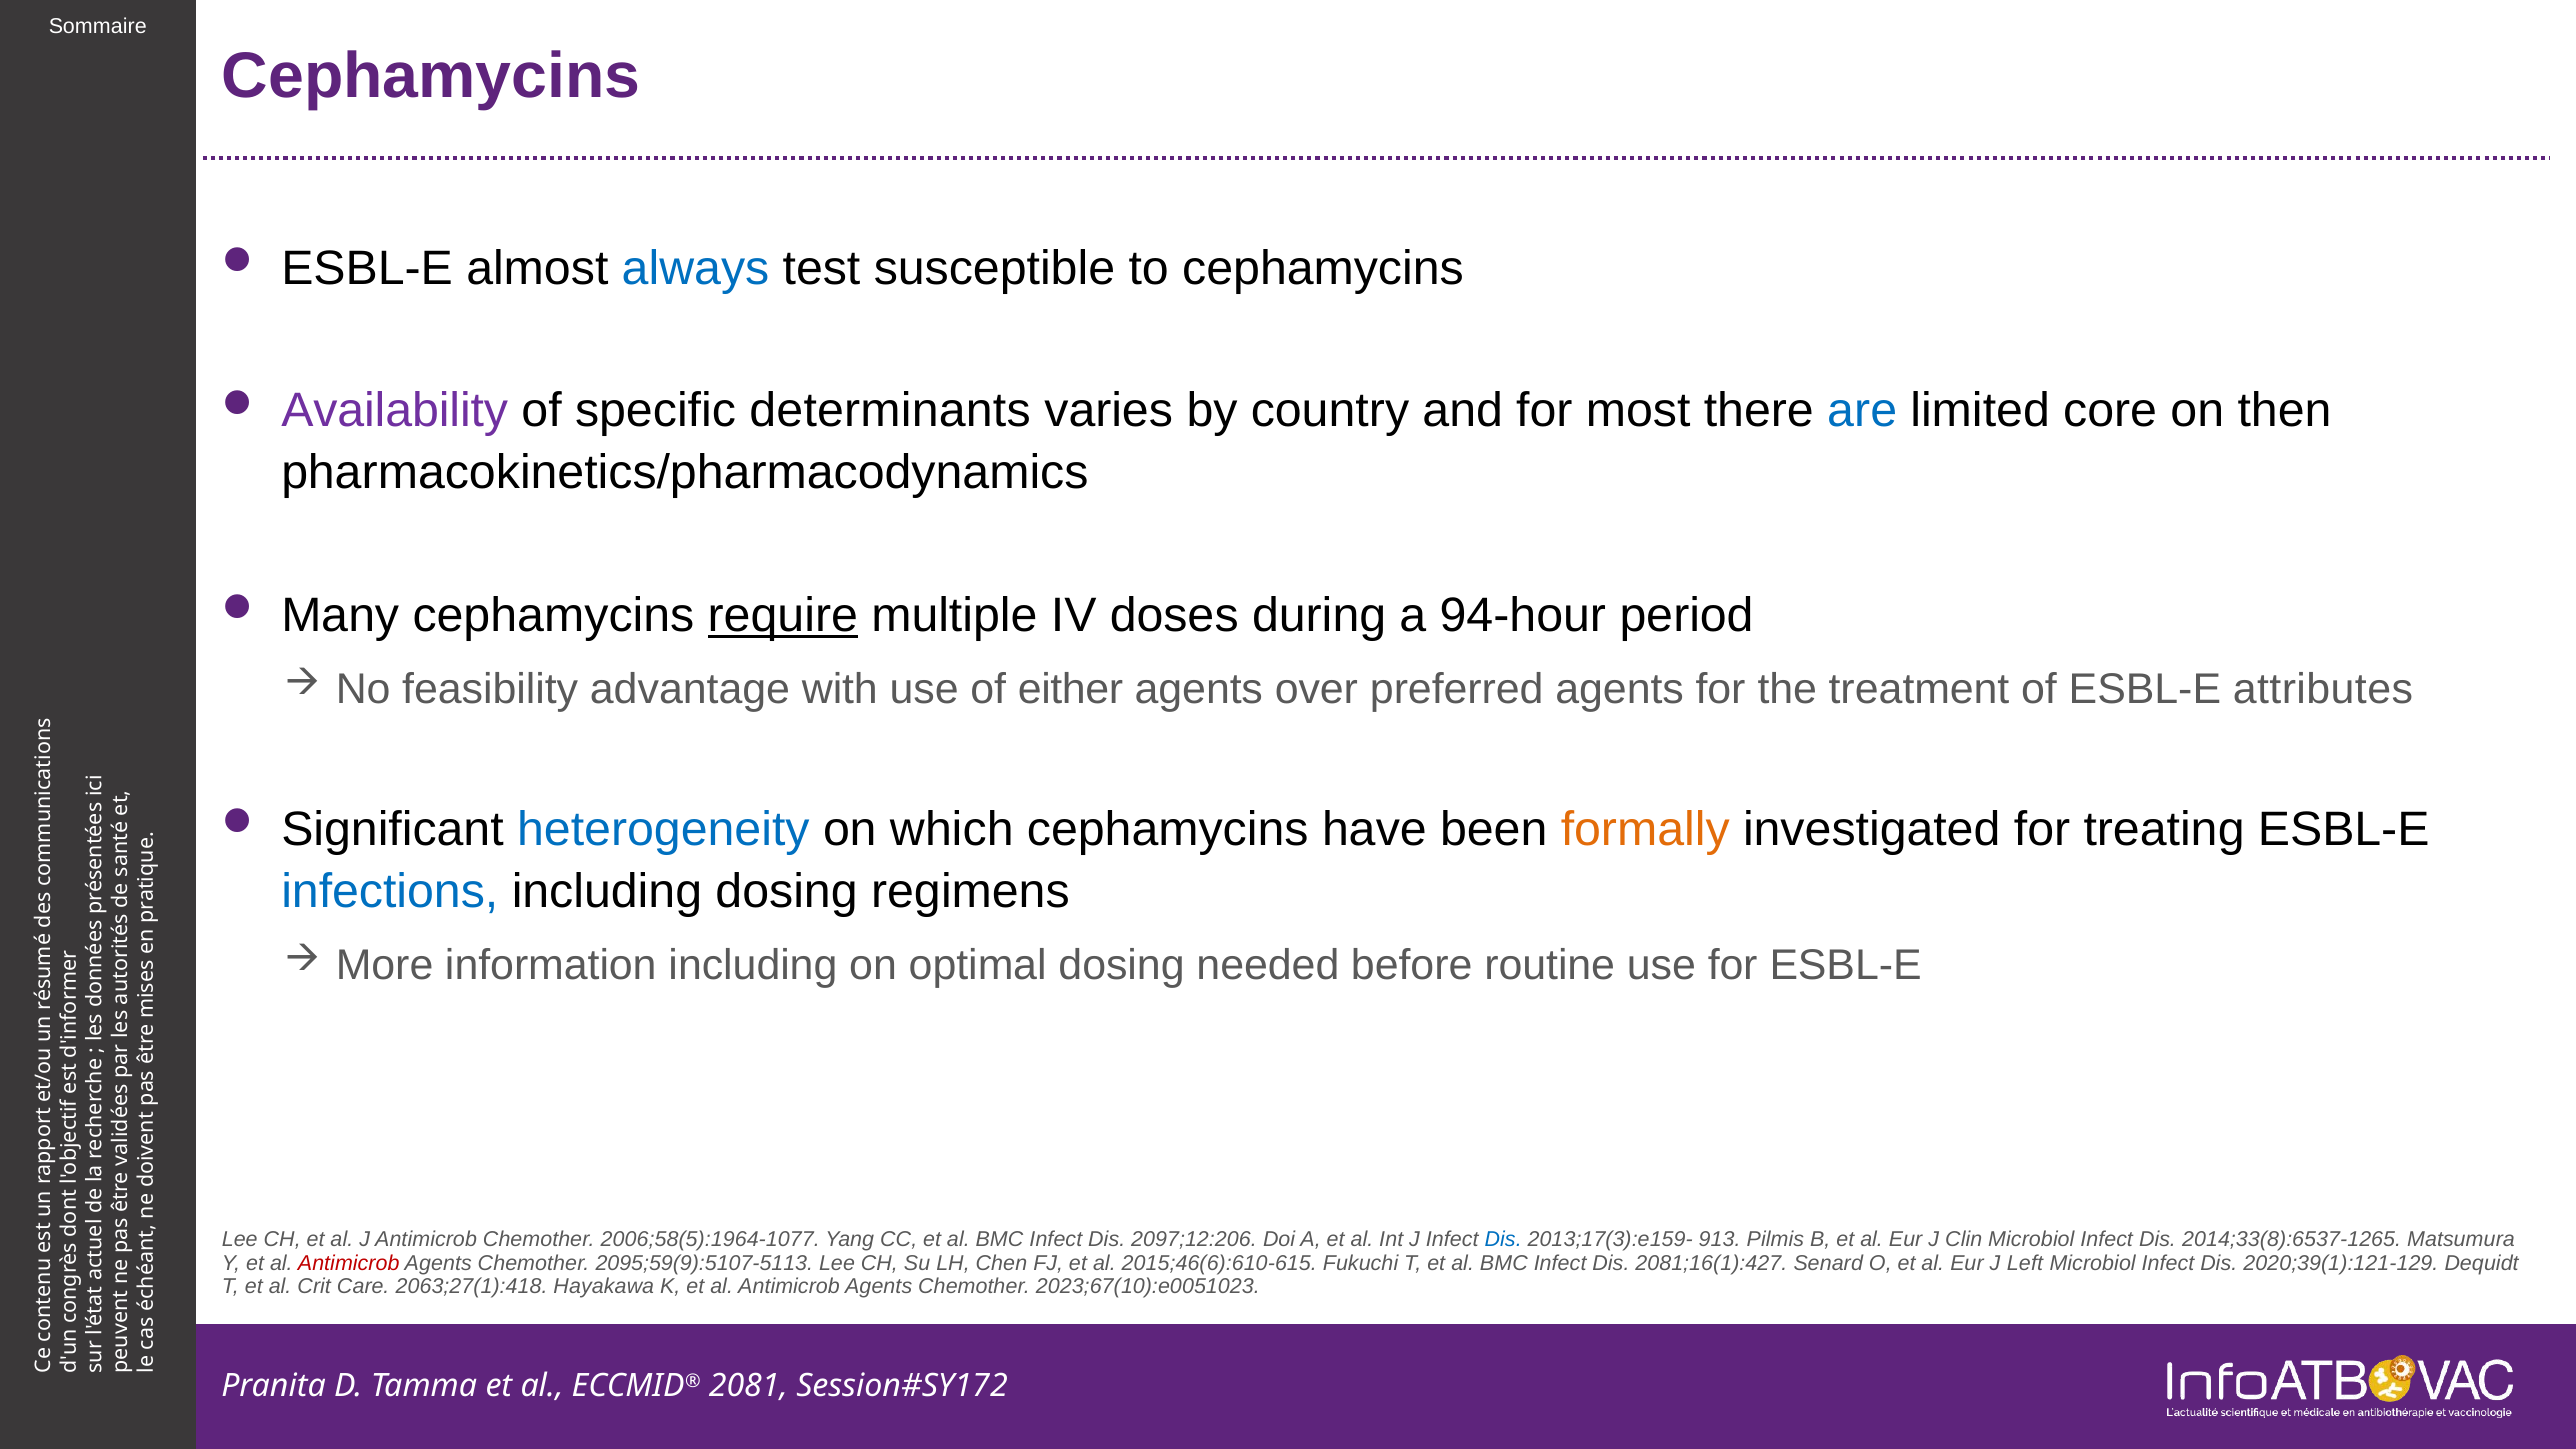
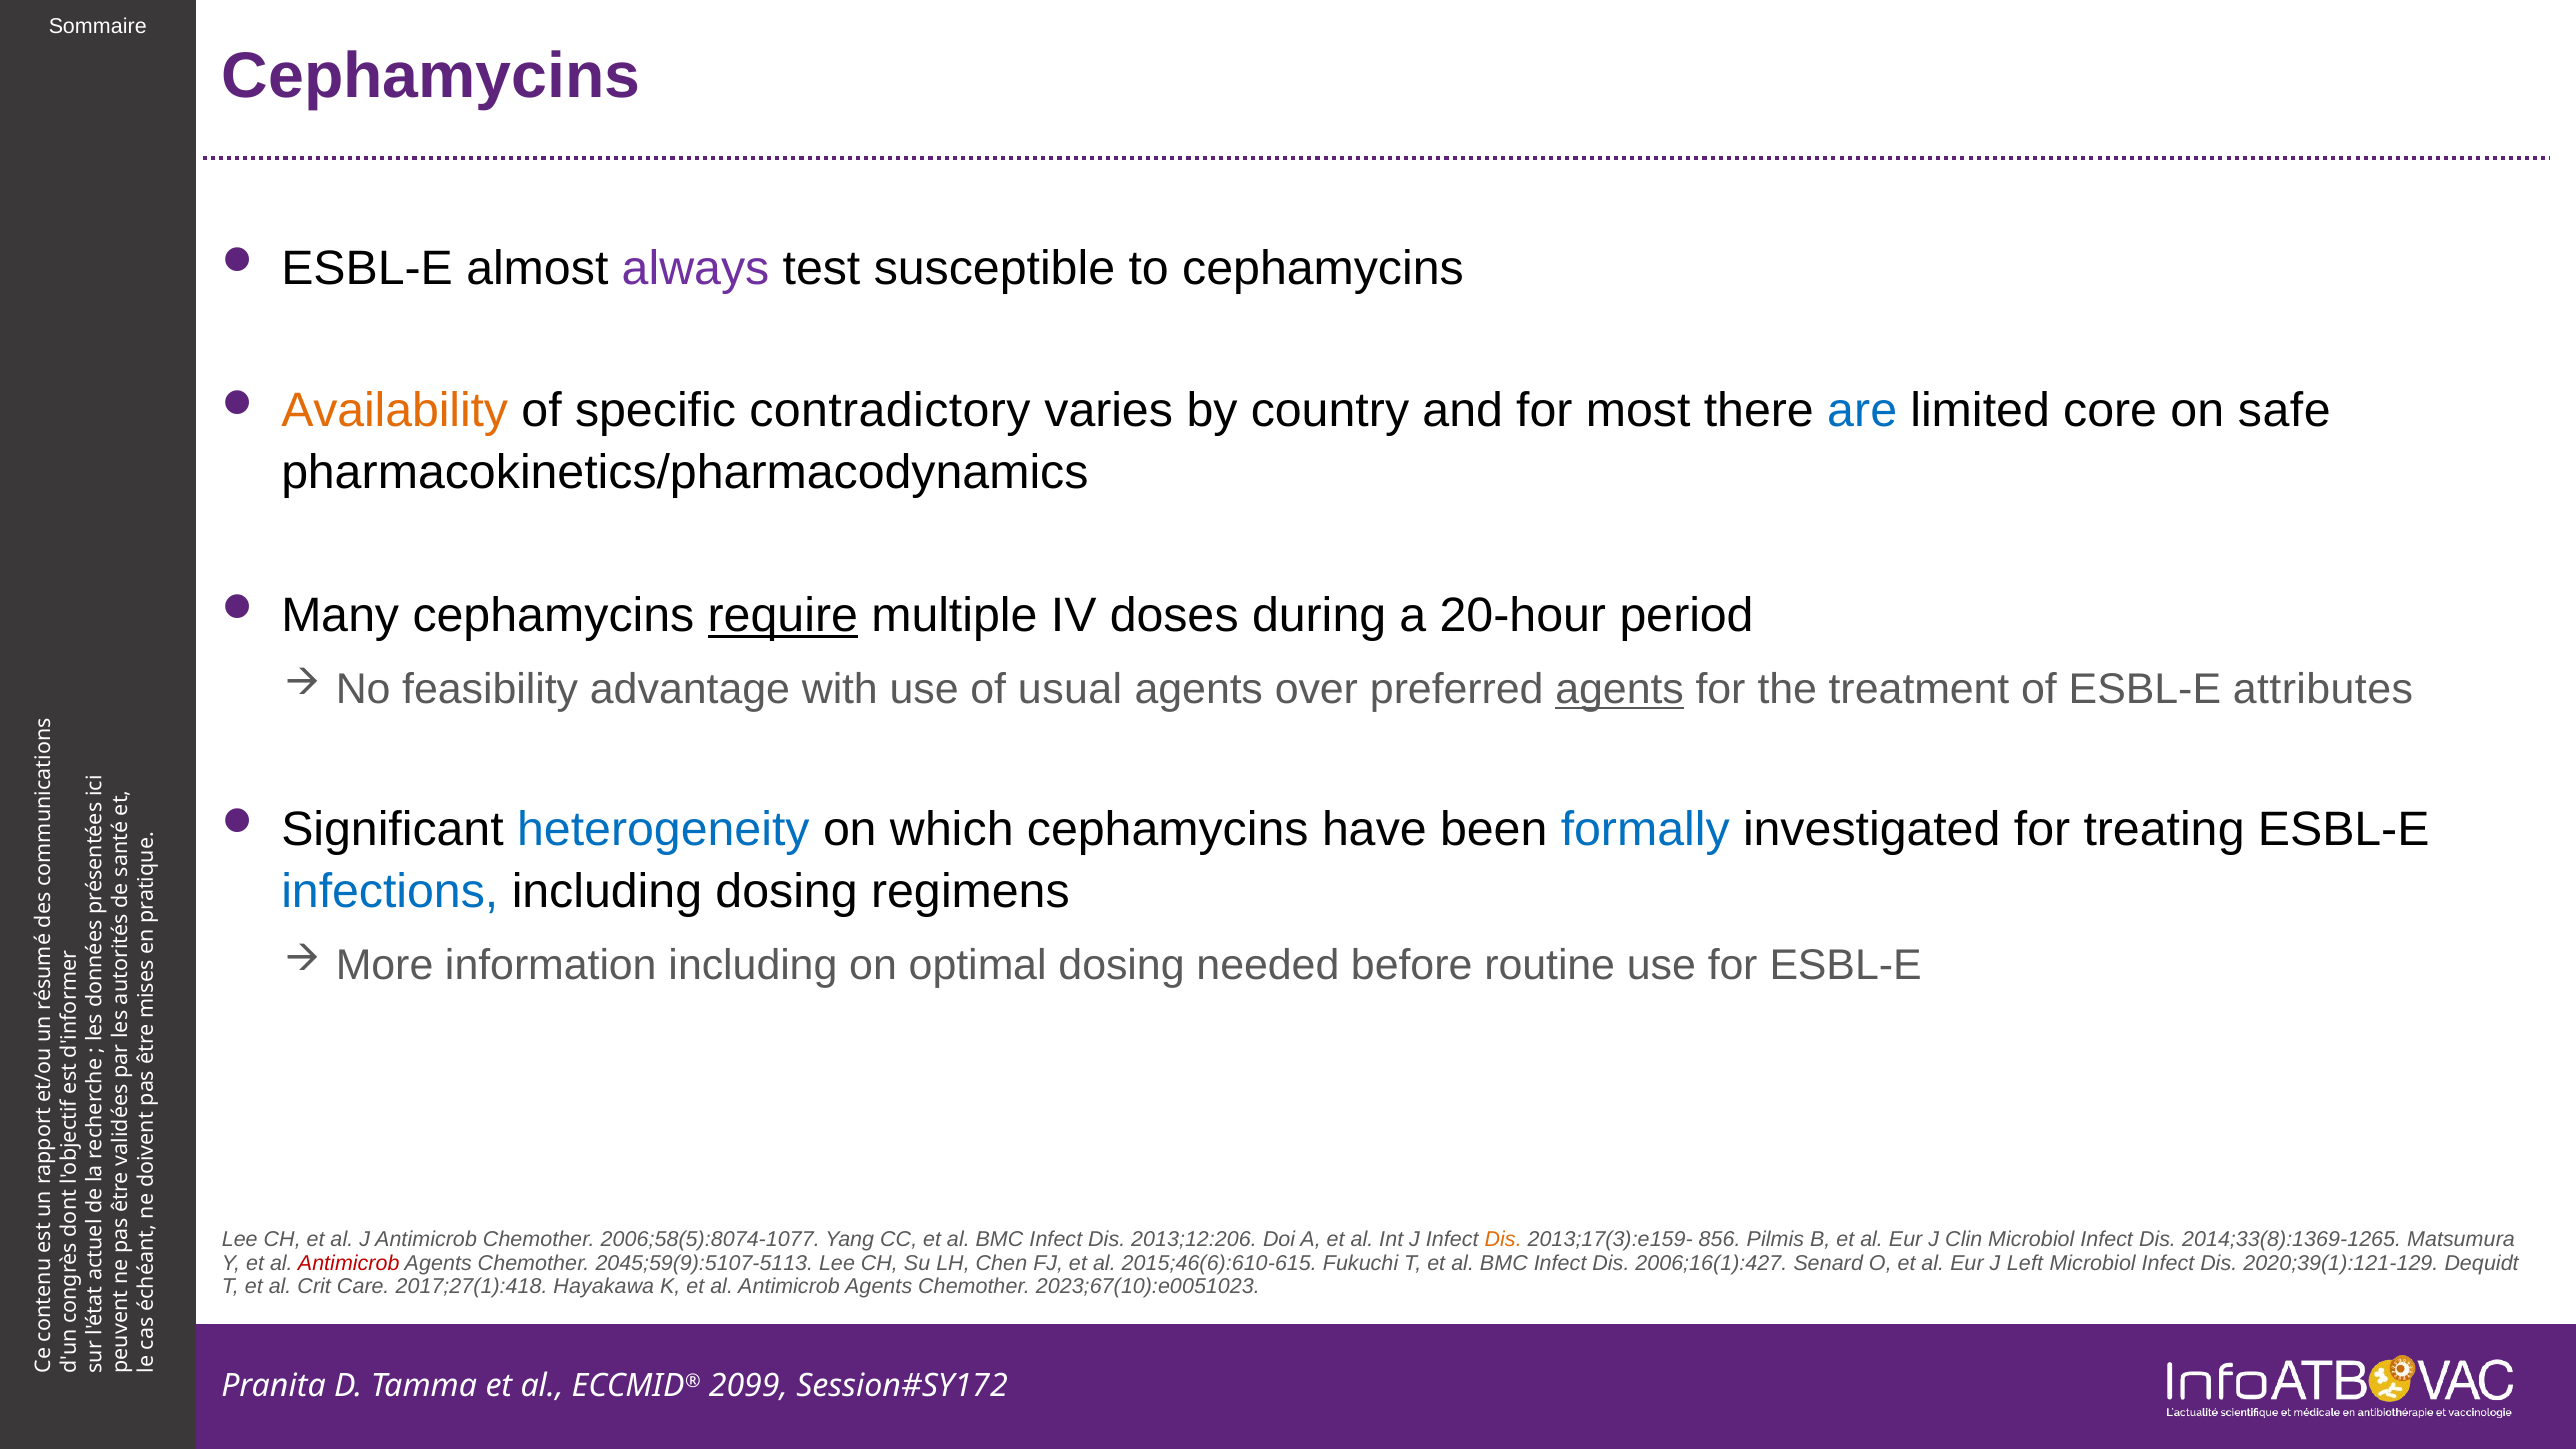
always colour: blue -> purple (696, 268)
Availability colour: purple -> orange (395, 411)
determinants: determinants -> contradictory (890, 411)
then: then -> safe (2284, 411)
94-hour: 94-hour -> 20-hour (1523, 615)
either: either -> usual (1070, 689)
agents underline: none -> present (1620, 689)
formally colour: orange -> blue (1645, 829)
2006;58(5):1964-1077: 2006;58(5):1964-1077 -> 2006;58(5):8074-1077 (710, 1240)
2097;12:206: 2097;12:206 -> 2013;12:206 (1194, 1240)
Dis colour: blue -> orange (1503, 1240)
913: 913 -> 856 (1720, 1240)
2014;33(8):6537-1265: 2014;33(8):6537-1265 -> 2014;33(8):1369-1265 (2292, 1240)
2095;59(9):5107-5113: 2095;59(9):5107-5113 -> 2045;59(9):5107-5113 (704, 1263)
2081;16(1):427: 2081;16(1):427 -> 2006;16(1):427 (1711, 1263)
2063;27(1):418: 2063;27(1):418 -> 2017;27(1):418 (472, 1286)
2081: 2081 -> 2099 (748, 1386)
